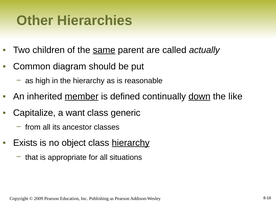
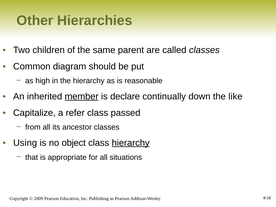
same underline: present -> none (104, 50)
called actually: actually -> classes (204, 50)
defined: defined -> declare (125, 96)
down underline: present -> none (199, 96)
want: want -> refer (75, 113)
generic: generic -> passed (126, 113)
Exists: Exists -> Using (25, 143)
